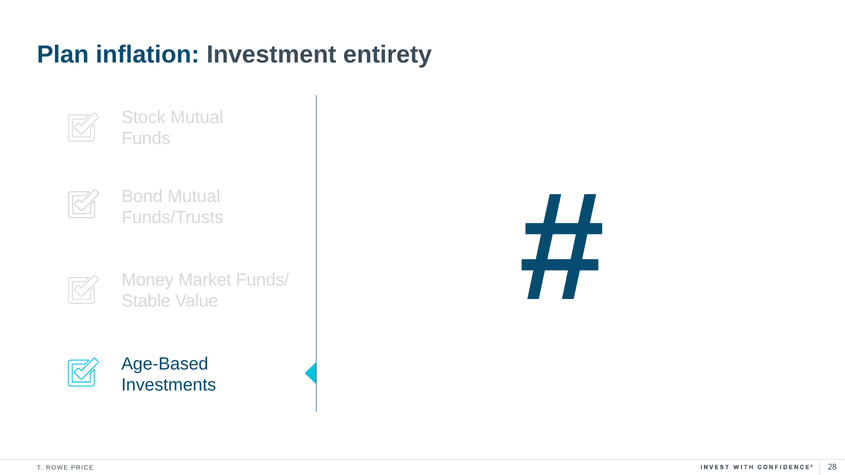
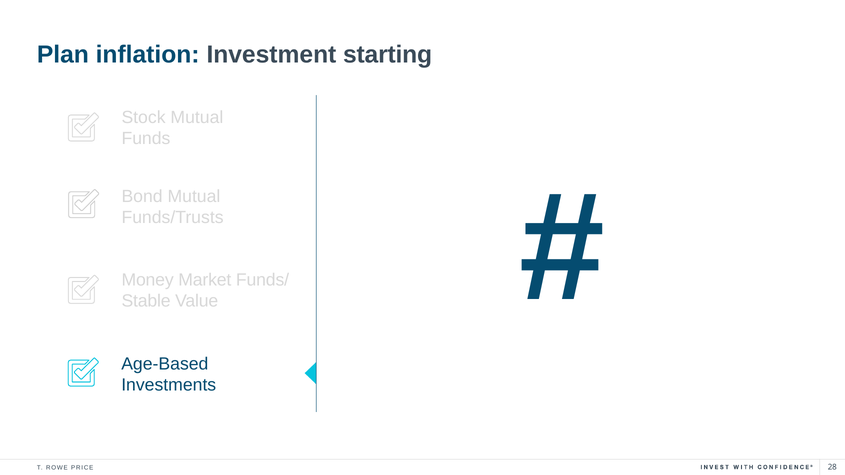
entirety: entirety -> starting (388, 55)
